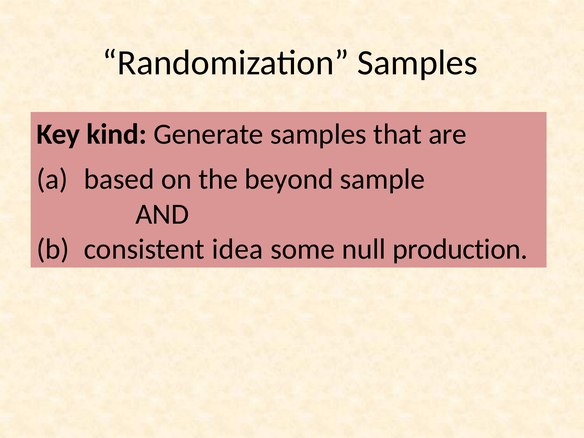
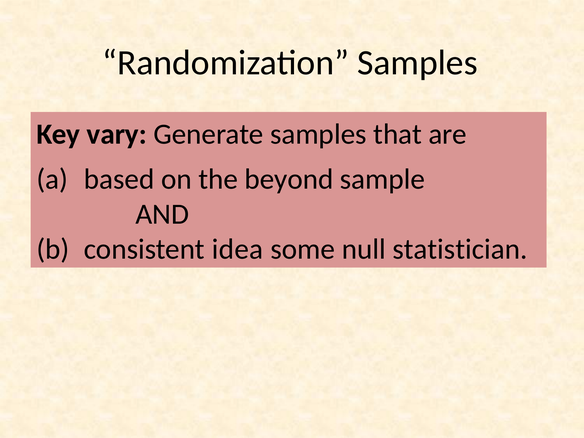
kind: kind -> vary (117, 134)
production: production -> statistician (460, 249)
